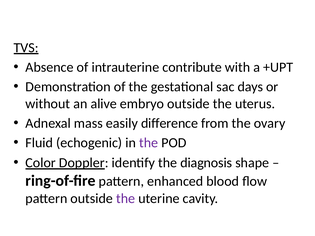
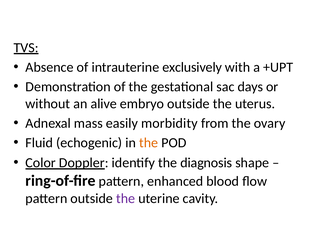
contribute: contribute -> exclusively (192, 67)
difference: difference -> morbidity (169, 123)
the colour: purple -> orange (149, 143)
